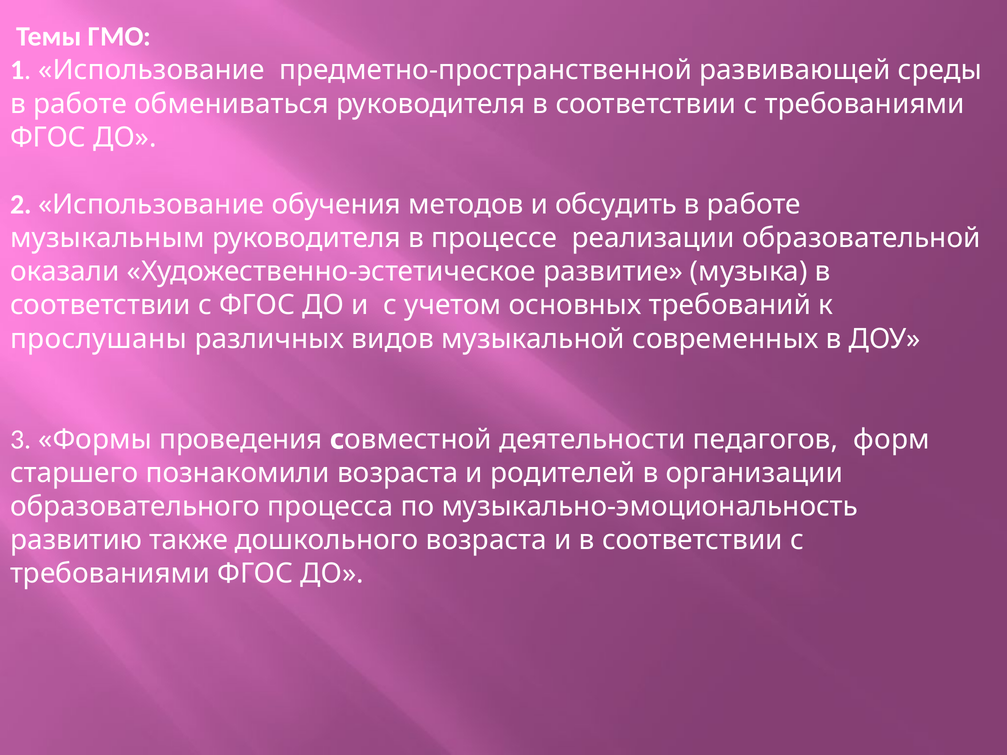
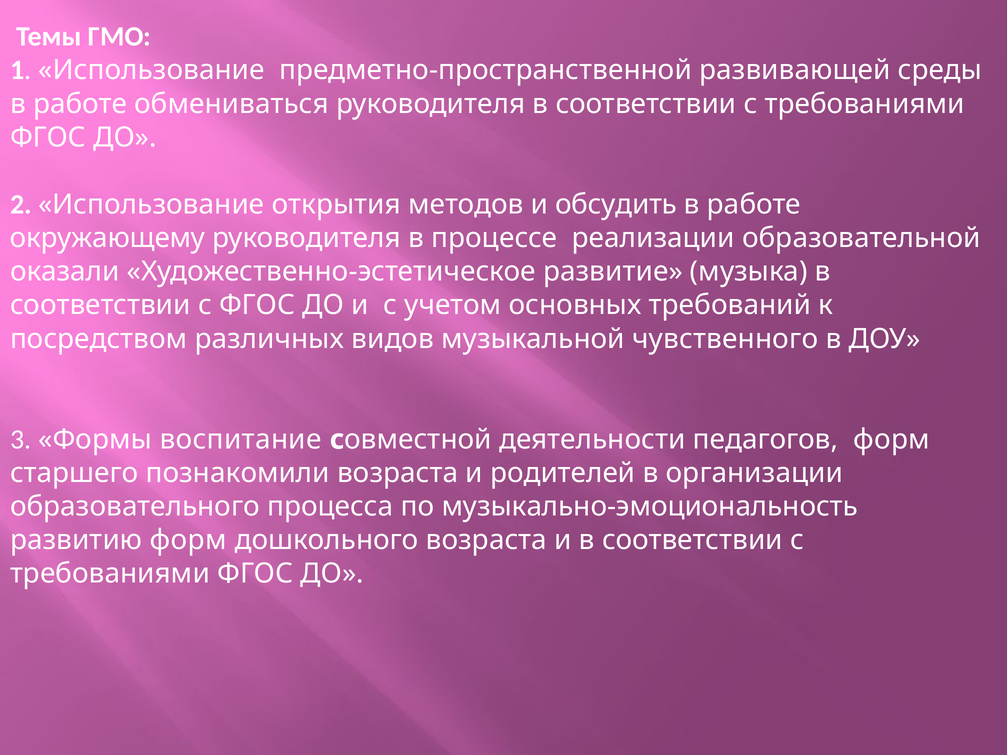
обучения: обучения -> открытия (336, 205)
музыкальным: музыкальным -> окружающему (107, 238)
прослушаны: прослушаны -> посредством (99, 339)
современных: современных -> чувственного (725, 339)
проведения: проведения -> воспитание (241, 440)
развитию также: также -> форм (188, 540)
